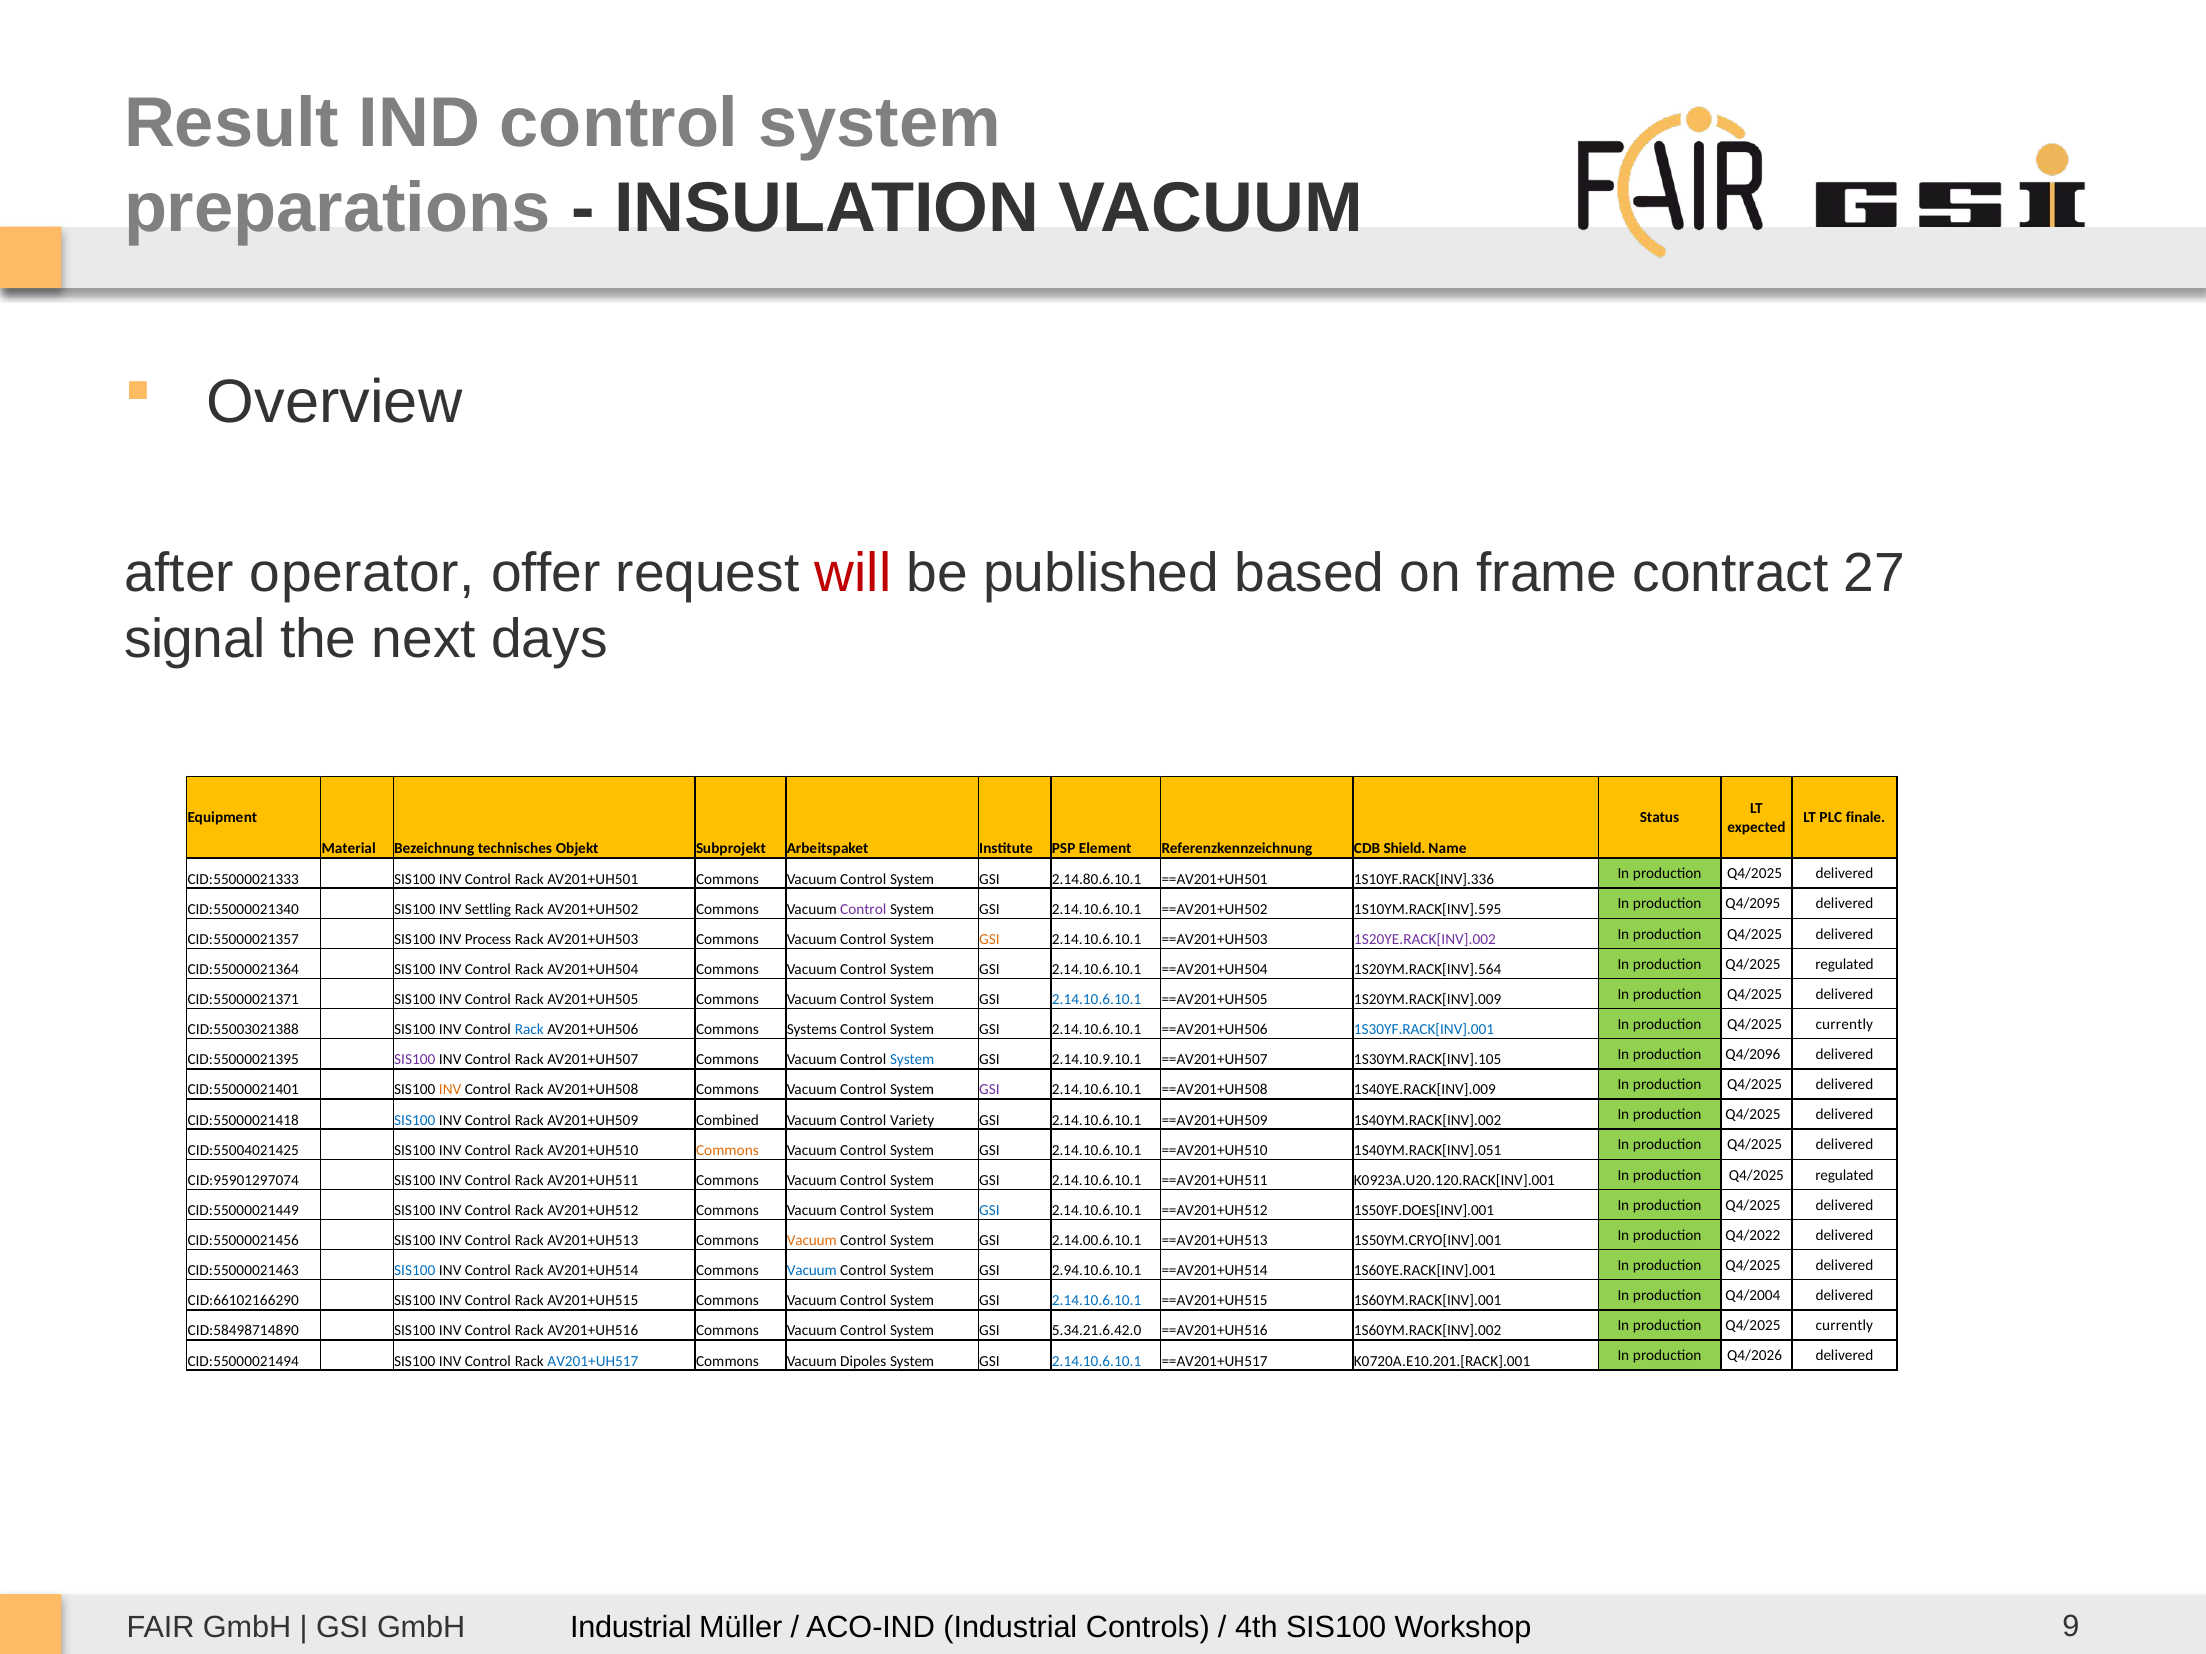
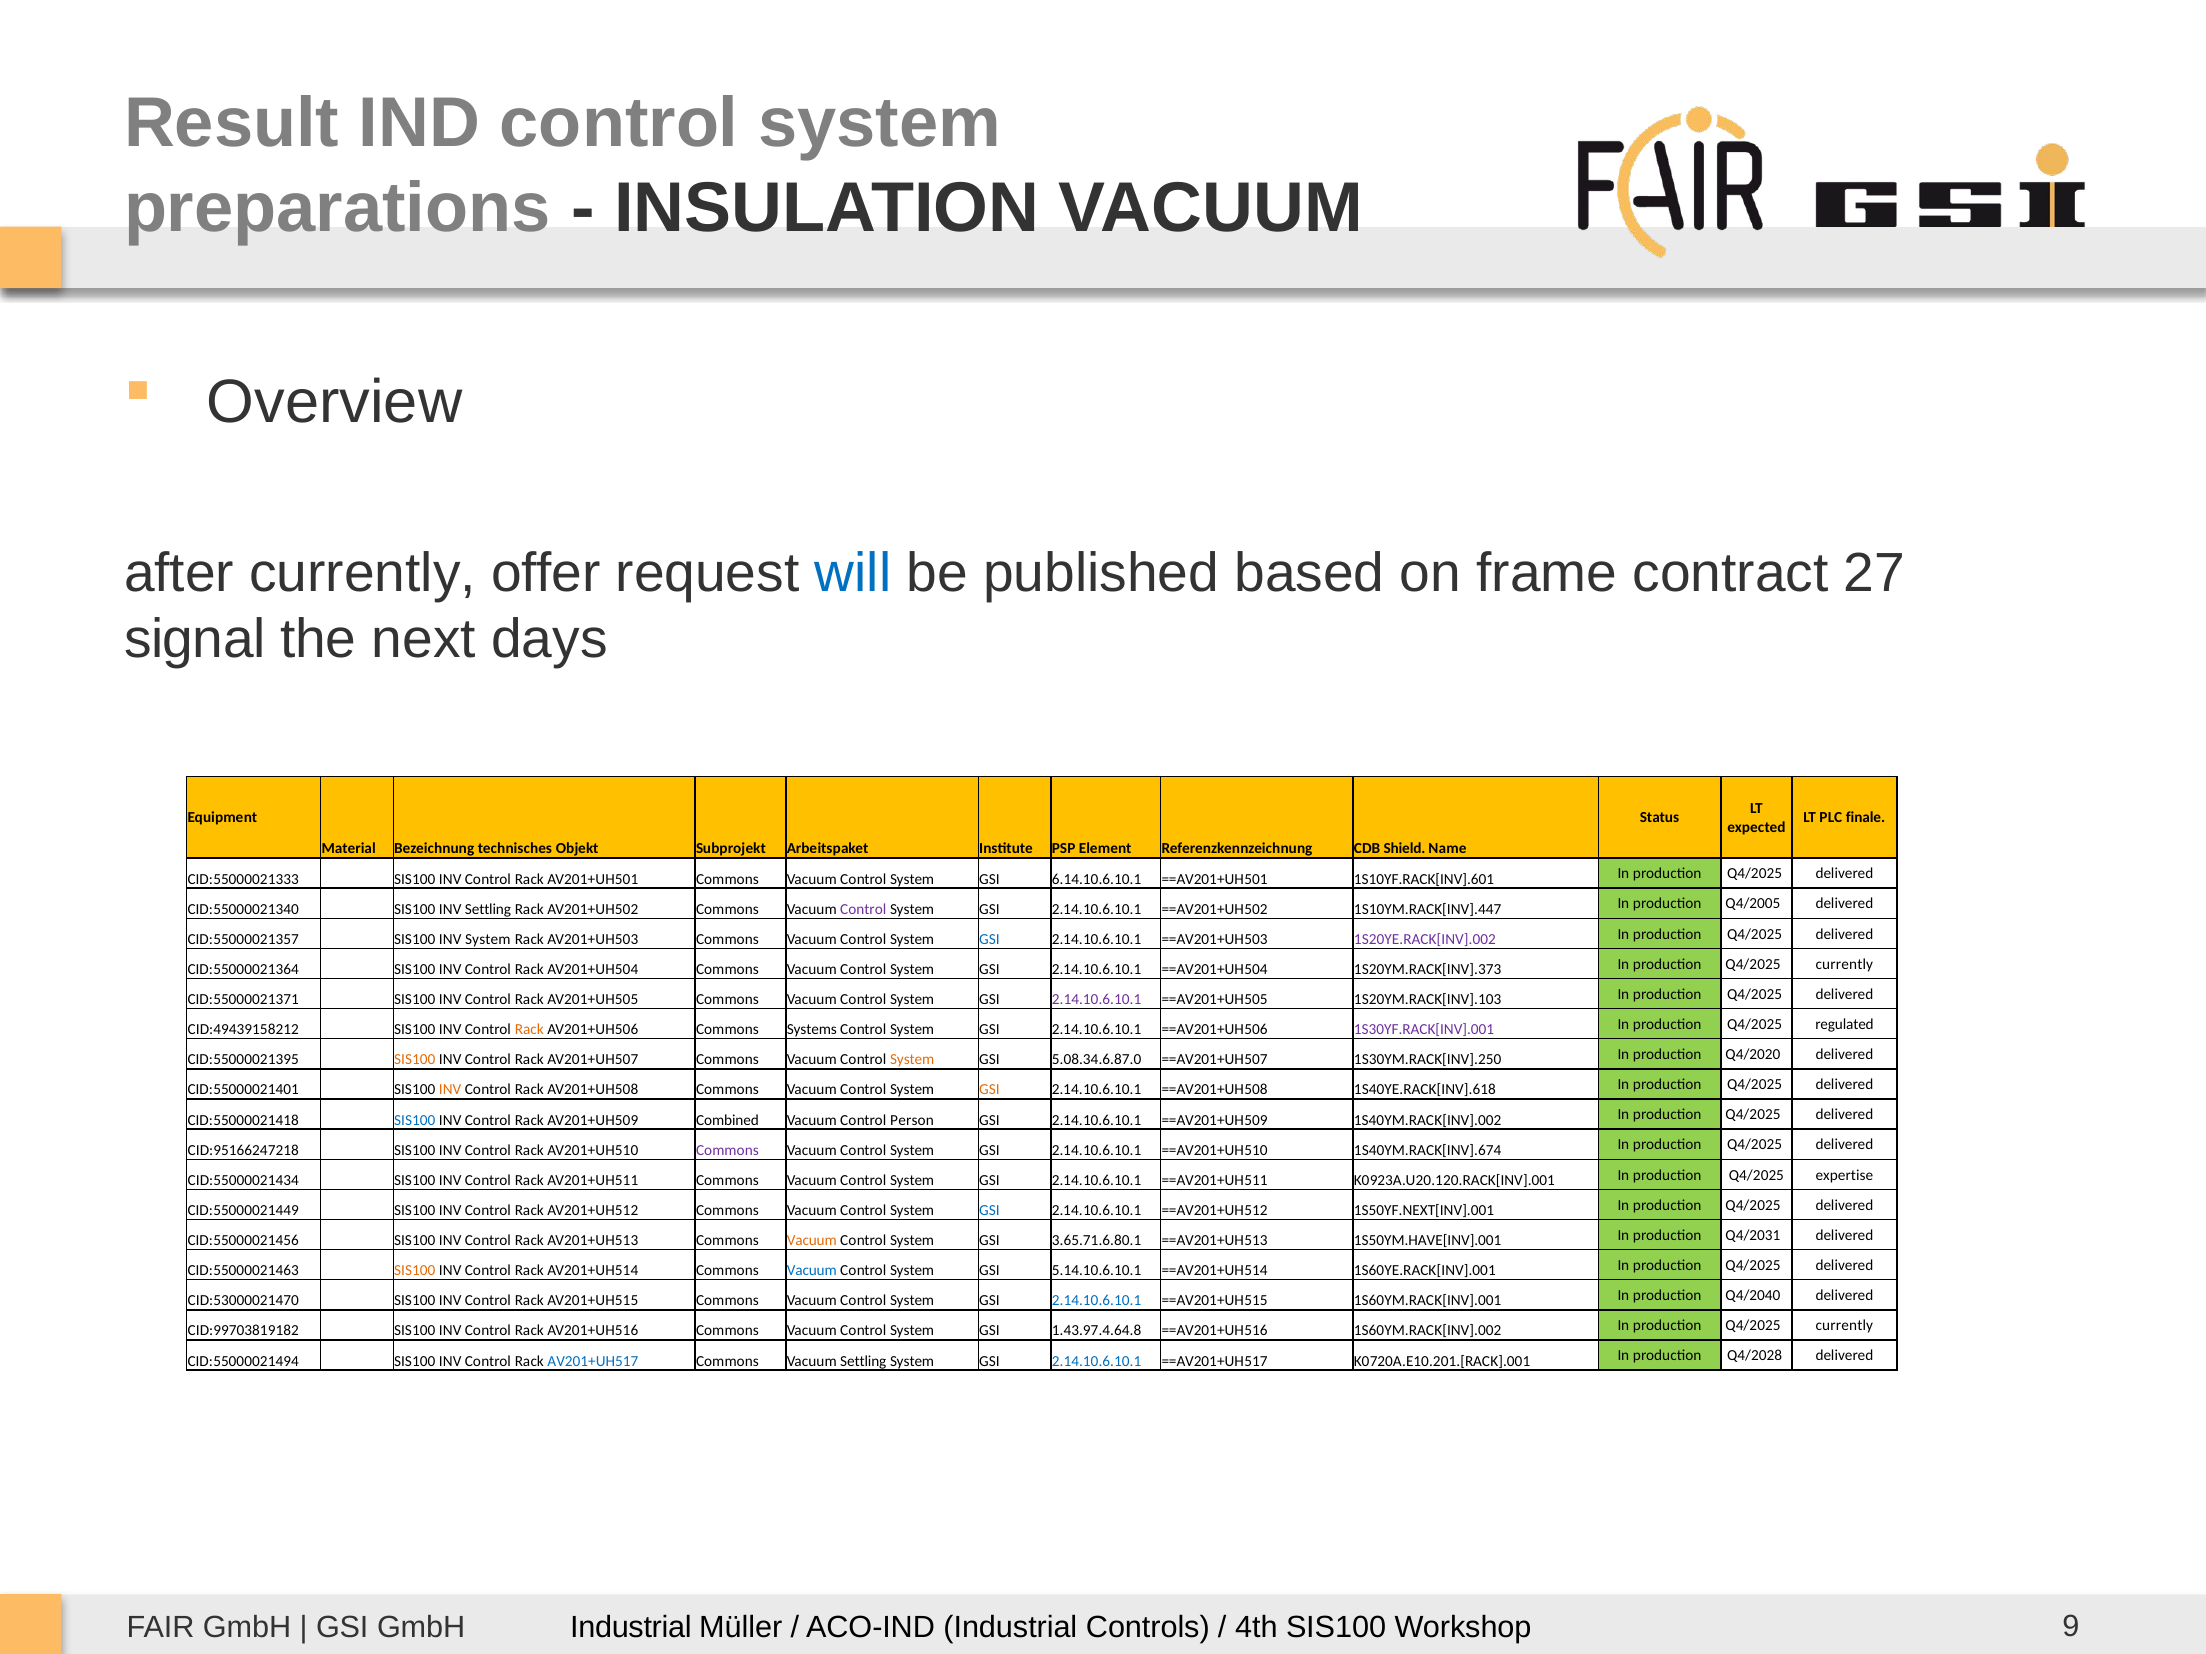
after operator: operator -> currently (363, 573)
will colour: red -> blue (853, 573)
2.14.80.6.10.1: 2.14.80.6.10.1 -> 6.14.10.6.10.1 (1097, 879)
1S10YF.RACK[INV].336: 1S10YF.RACK[INV].336 -> 1S10YF.RACK[INV].601 (1424, 879)
1S10YM.RACK[INV].595: 1S10YM.RACK[INV].595 -> 1S10YM.RACK[INV].447 (1428, 909)
Q4/2095: Q4/2095 -> Q4/2005 (1753, 904)
INV Process: Process -> System (488, 940)
GSI colour: orange -> blue (989, 940)
1S20YM.RACK[INV].564: 1S20YM.RACK[INV].564 -> 1S20YM.RACK[INV].373 (1428, 970)
regulated: regulated -> currently (1844, 964)
2.14.10.6.10.1 colour: blue -> purple (1097, 1000)
1S20YM.RACK[INV].009: 1S20YM.RACK[INV].009 -> 1S20YM.RACK[INV].103 (1428, 1000)
CID:55003021388: CID:55003021388 -> CID:49439158212 (243, 1030)
Rack colour: blue -> orange (529, 1030)
1S30YF.RACK[INV].001 colour: blue -> purple (1424, 1030)
currently: currently -> regulated (1845, 1025)
SIS100 colour: purple -> orange (415, 1060)
System colour: blue -> orange (912, 1060)
2.14.10.9.10.1: 2.14.10.9.10.1 -> 5.08.34.6.87.0 (1097, 1060)
1S30YM.RACK[INV].105: 1S30YM.RACK[INV].105 -> 1S30YM.RACK[INV].250 (1428, 1060)
Q4/2096: Q4/2096 -> Q4/2020 (1753, 1055)
GSI colour: purple -> orange (989, 1090)
1S40YE.RACK[INV].009: 1S40YE.RACK[INV].009 -> 1S40YE.RACK[INV].618 (1425, 1090)
Variety: Variety -> Person (912, 1120)
CID:55004021425: CID:55004021425 -> CID:95166247218 (243, 1151)
Commons colour: orange -> purple (727, 1151)
1S40YM.RACK[INV].051: 1S40YM.RACK[INV].051 -> 1S40YM.RACK[INV].674 (1428, 1151)
CID:95901297074: CID:95901297074 -> CID:55000021434 (243, 1181)
regulated: regulated -> expertise (1844, 1175)
1S50YF.DOES[INV].001: 1S50YF.DOES[INV].001 -> 1S50YF.NEXT[INV].001 (1424, 1211)
2.14.00.6.10.1: 2.14.00.6.10.1 -> 3.65.71.6.80.1 (1097, 1241)
1S50YM.CRYO[INV].001: 1S50YM.CRYO[INV].001 -> 1S50YM.HAVE[INV].001 (1428, 1241)
Q4/2022: Q4/2022 -> Q4/2031 (1753, 1236)
SIS100 colour: blue -> orange (415, 1271)
2.94.10.6.10.1: 2.94.10.6.10.1 -> 5.14.10.6.10.1 (1097, 1271)
CID:66102166290: CID:66102166290 -> CID:53000021470 (243, 1301)
Q4/2004: Q4/2004 -> Q4/2040 (1753, 1296)
CID:58498714890: CID:58498714890 -> CID:99703819182 (243, 1331)
5.34.21.6.42.0: 5.34.21.6.42.0 -> 1.43.97.4.64.8 (1097, 1331)
Vacuum Dipoles: Dipoles -> Settling (863, 1361)
Q4/2026: Q4/2026 -> Q4/2028 (1755, 1356)
